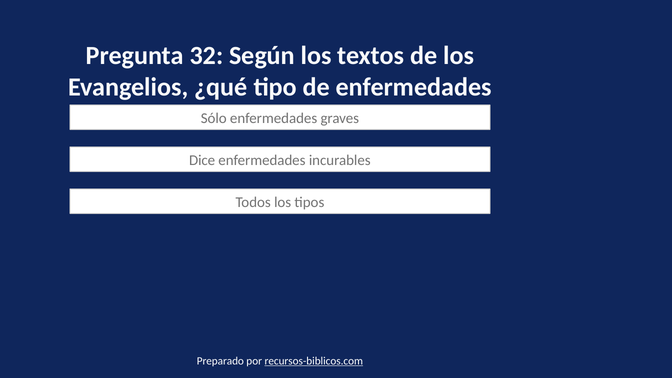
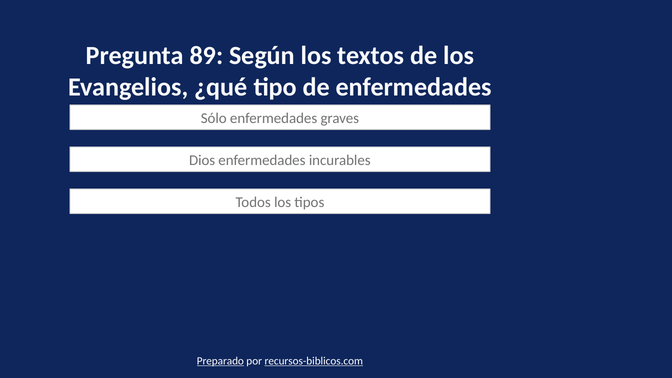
32: 32 -> 89 (206, 56)
Dice: Dice -> Dios (202, 160)
Preparado underline: none -> present (220, 361)
